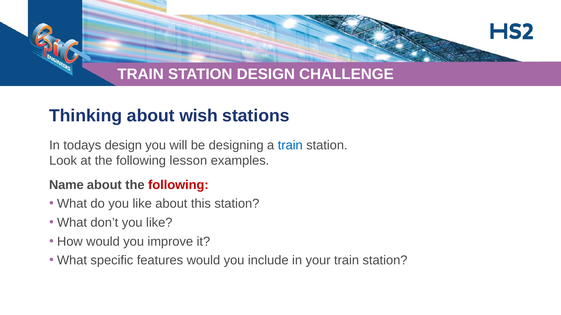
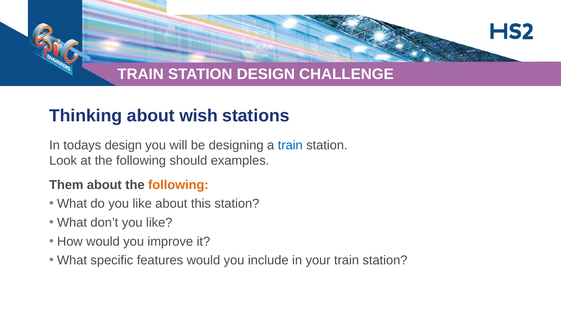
lesson: lesson -> should (188, 161)
Name: Name -> Them (66, 185)
following colour: red -> orange (178, 185)
